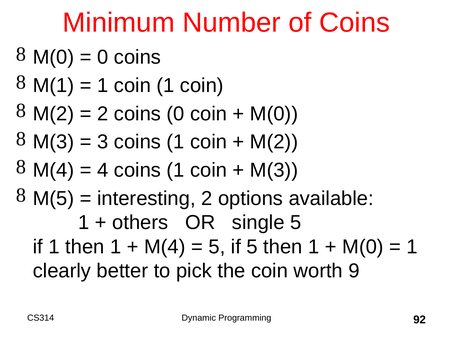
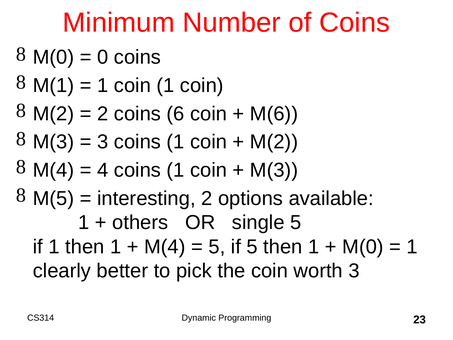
coins 0: 0 -> 6 (176, 114)
M(0: M(0 -> M(6 (274, 114)
worth 9: 9 -> 3 (354, 271)
92: 92 -> 23 (420, 319)
